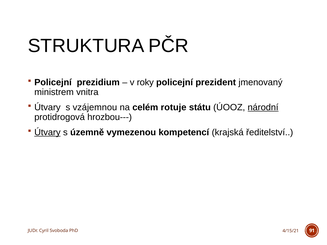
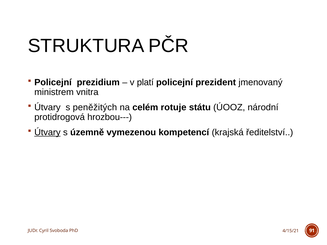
roky: roky -> platí (145, 82)
vzájemnou: vzájemnou -> peněžitých (95, 107)
národní underline: present -> none (263, 107)
